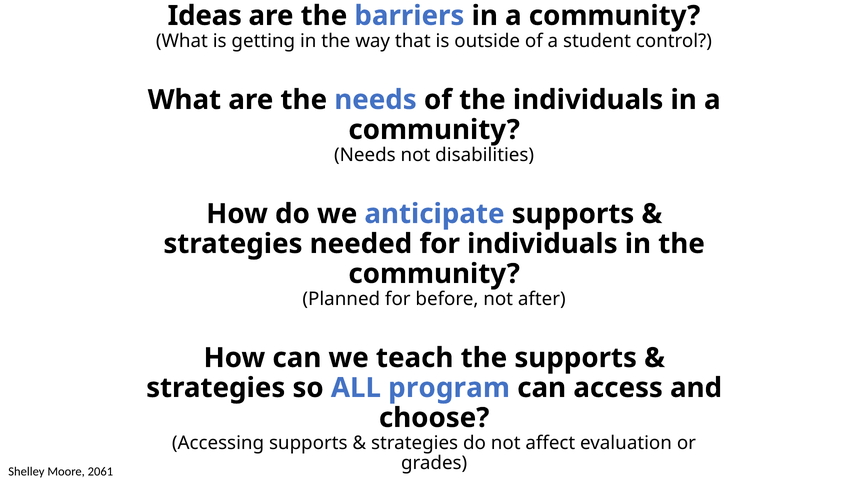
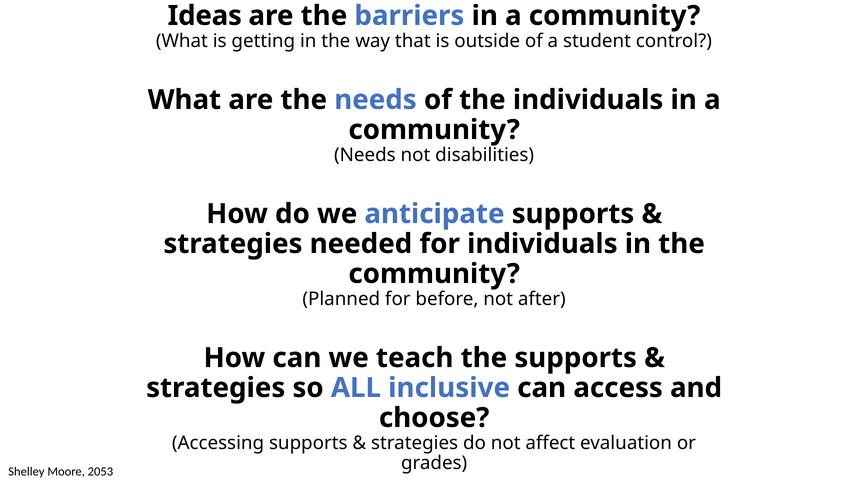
program: program -> inclusive (449, 388)
2061: 2061 -> 2053 (100, 472)
